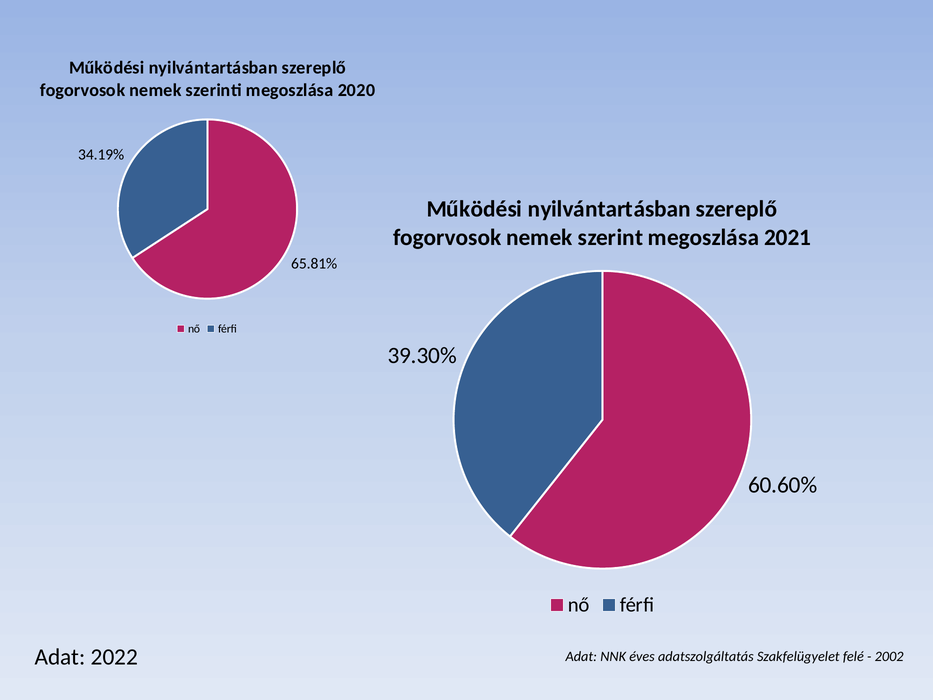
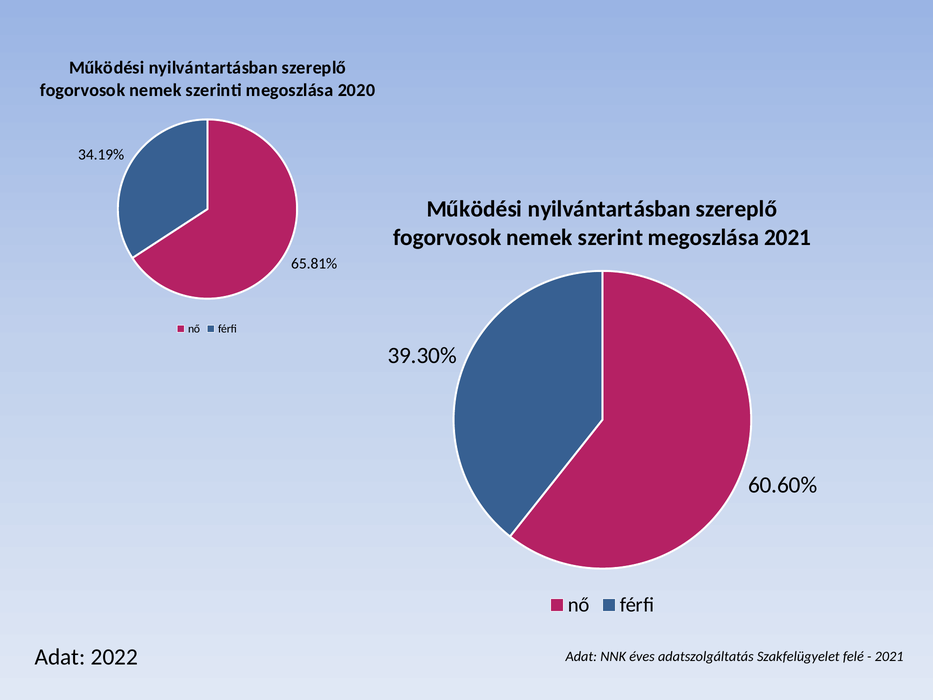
2002: 2002 -> 2021 (889, 657)
